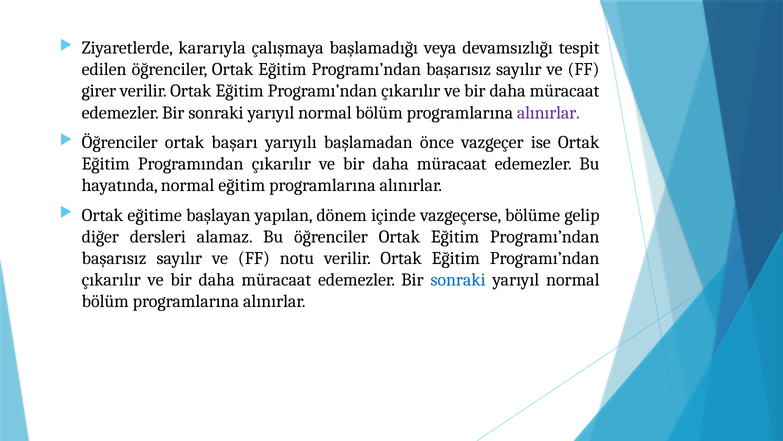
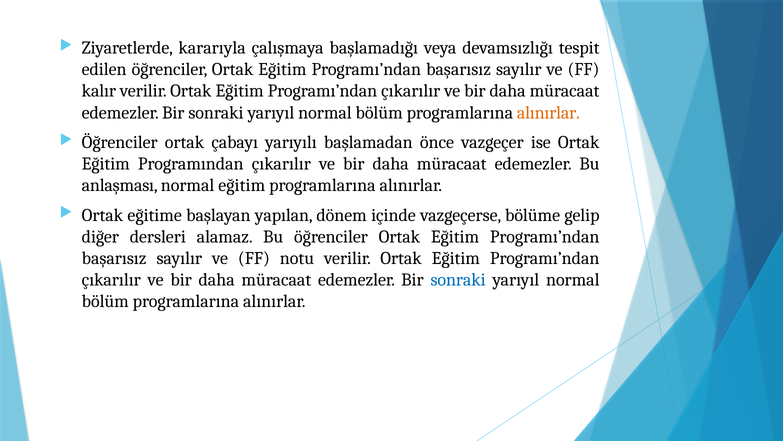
girer: girer -> kalır (99, 91)
alınırlar colour: purple -> orange (548, 112)
başarı: başarı -> çabayı (235, 142)
hayatında: hayatında -> anlaşması (120, 185)
